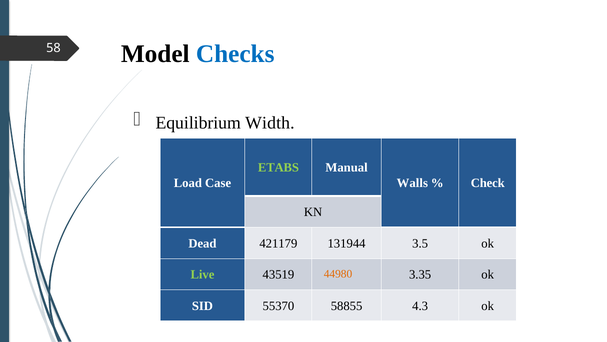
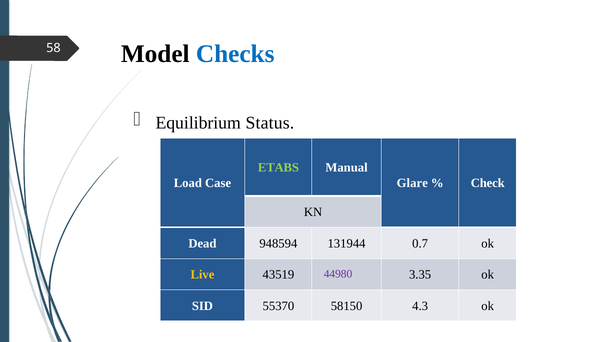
Width: Width -> Status (270, 123)
Walls: Walls -> Glare (412, 183)
421179: 421179 -> 948594 (278, 243)
3.5: 3.5 -> 0.7 (420, 243)
Live colour: light green -> yellow (202, 274)
44980 colour: orange -> purple (338, 274)
58855: 58855 -> 58150 (347, 305)
